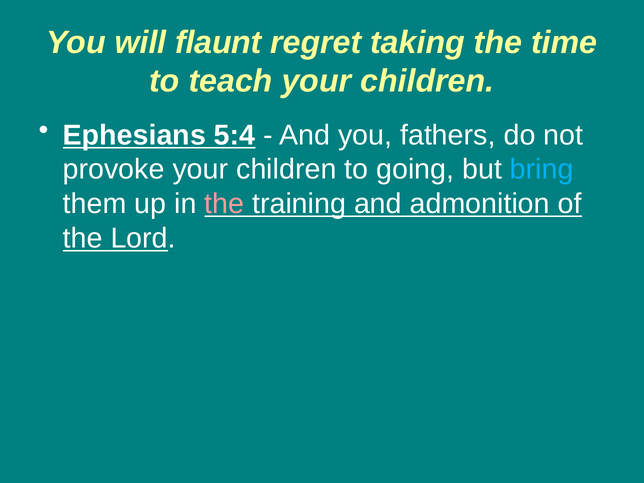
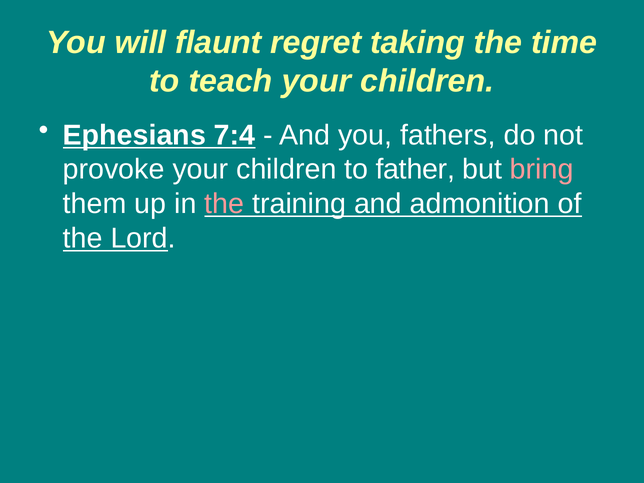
5:4: 5:4 -> 7:4 (235, 135)
going: going -> father (415, 169)
bring colour: light blue -> pink (542, 169)
